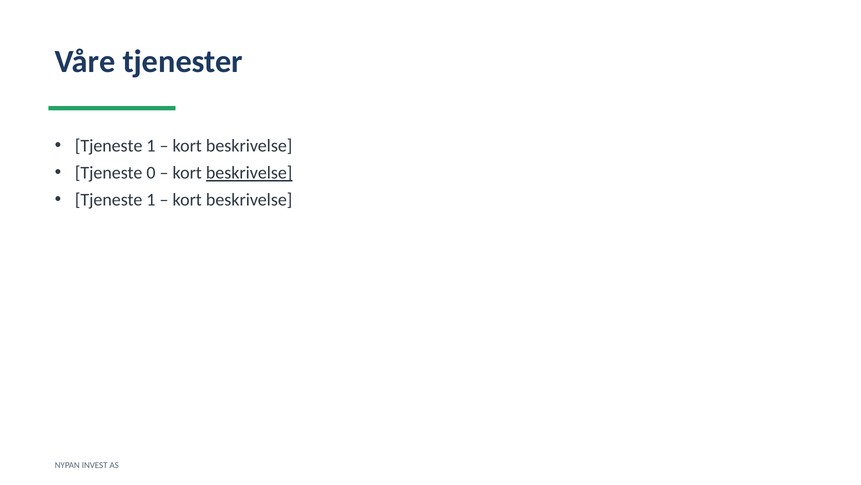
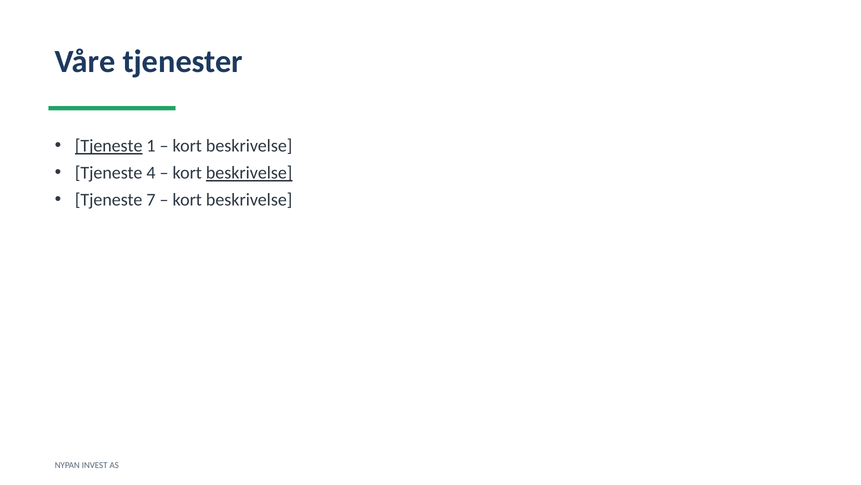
Tjeneste underline: none -> present (109, 146)
0: 0 -> 4 (151, 173)
1: 1 -> 7 (151, 200)
